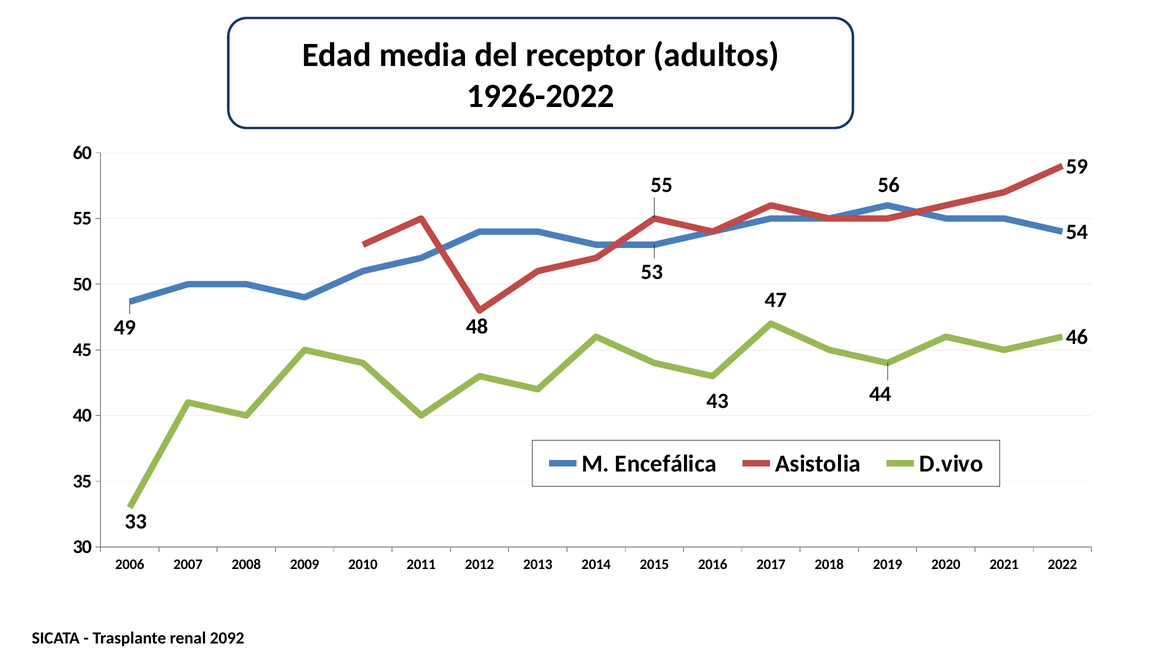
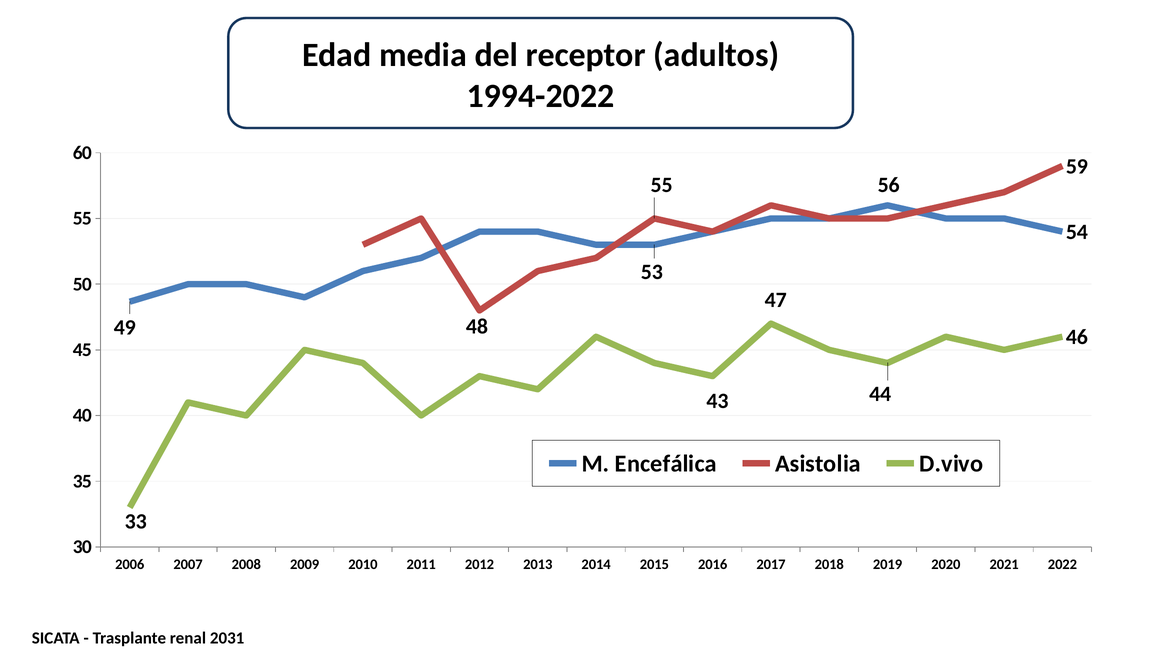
1926-2022: 1926-2022 -> 1994-2022 (541, 96)
2092: 2092 -> 2031 (227, 638)
